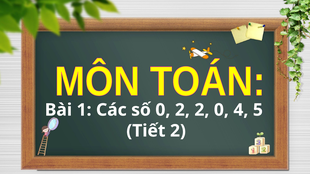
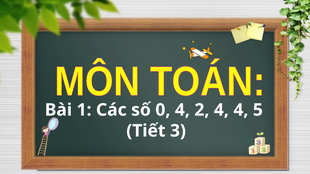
0 2: 2 -> 4 (182, 110)
2 0: 0 -> 4 (221, 110)
Tiết 2: 2 -> 3 (178, 131)
